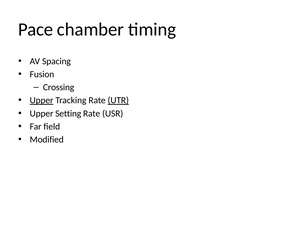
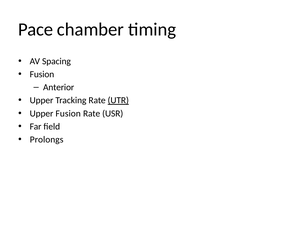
Crossing: Crossing -> Anterior (59, 87)
Upper underline: present -> none (42, 100)
Upper Setting: Setting -> Fusion (68, 113)
Modified: Modified -> Prolongs (47, 139)
